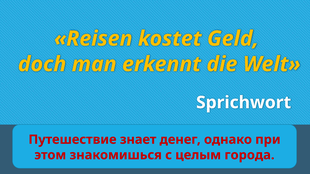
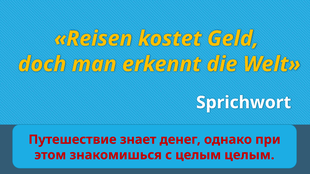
целым города: города -> целым (249, 155)
